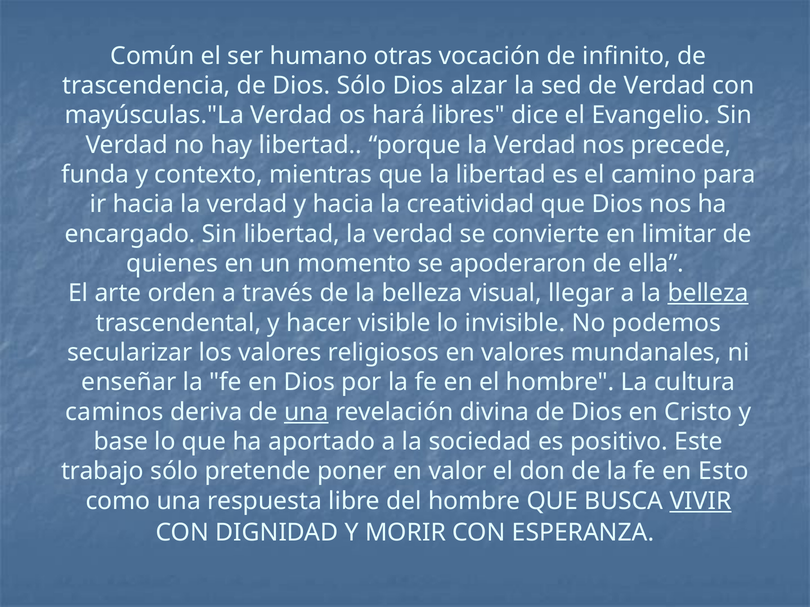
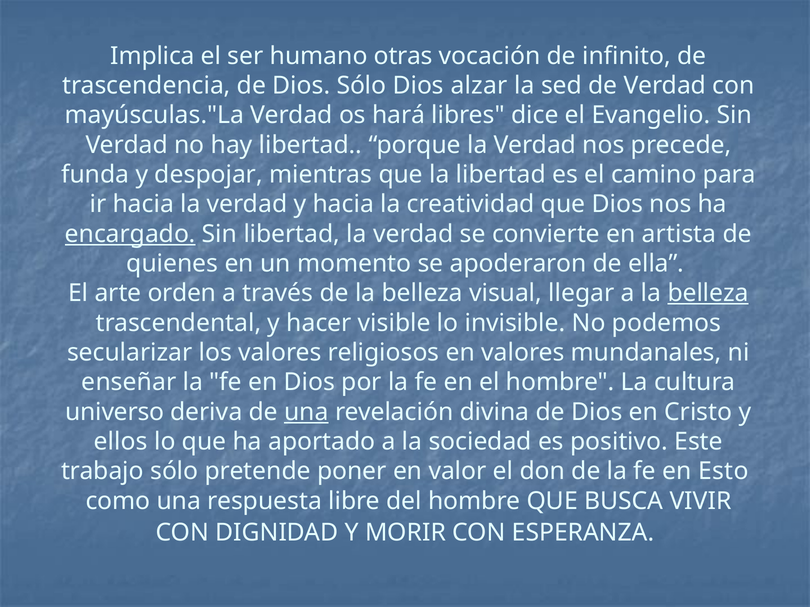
Común: Común -> Implica (153, 56)
contexto: contexto -> despojar (209, 175)
encargado underline: none -> present (130, 234)
limitar: limitar -> artista (679, 234)
caminos: caminos -> universo (115, 412)
base: base -> ellos (121, 442)
VIVIR underline: present -> none (700, 501)
